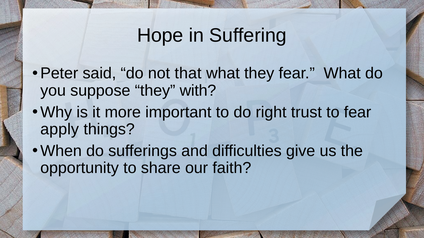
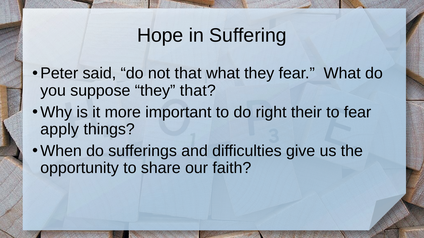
they with: with -> that (198, 91)
trust: trust -> their (306, 112)
